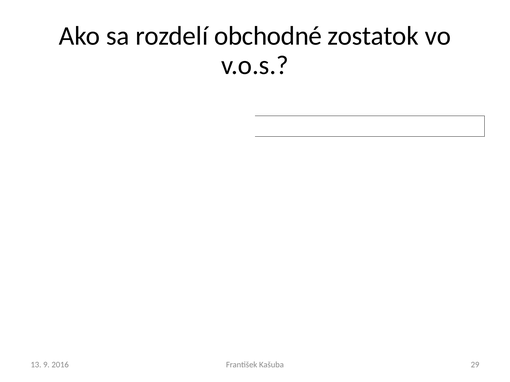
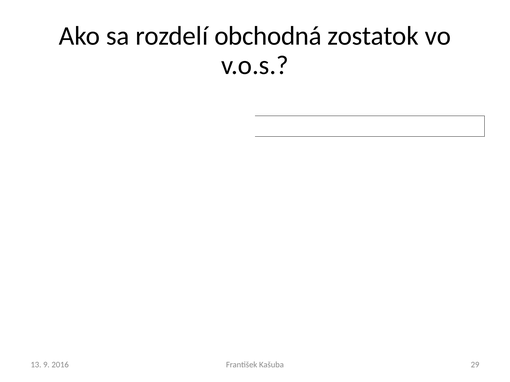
obchodné: obchodné -> obchodná (268, 36)
